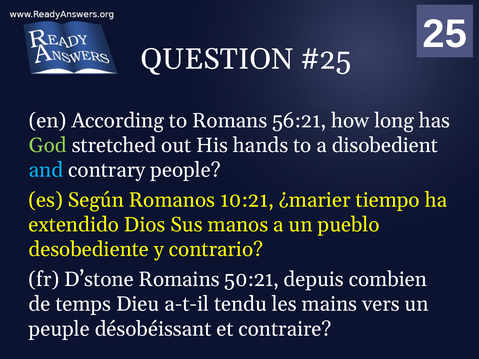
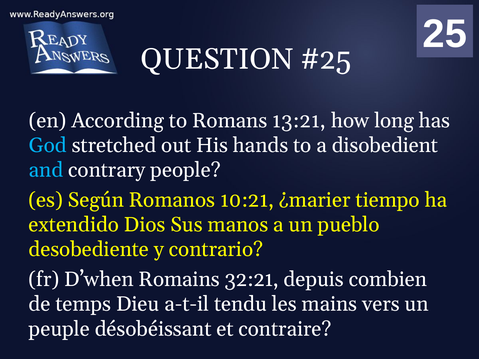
56:21: 56:21 -> 13:21 (299, 121)
God colour: light green -> light blue (48, 145)
D’stone: D’stone -> D’when (99, 280)
50:21: 50:21 -> 32:21 (252, 280)
